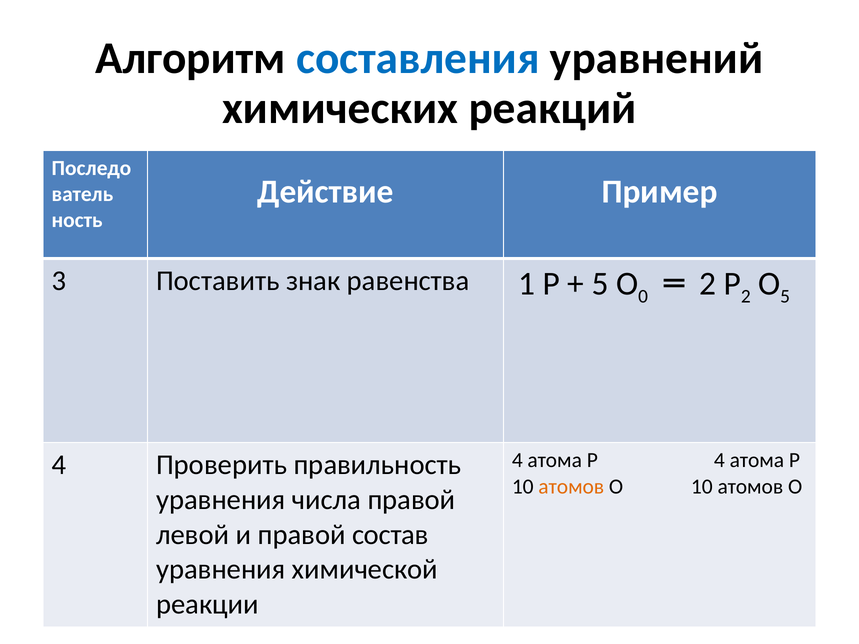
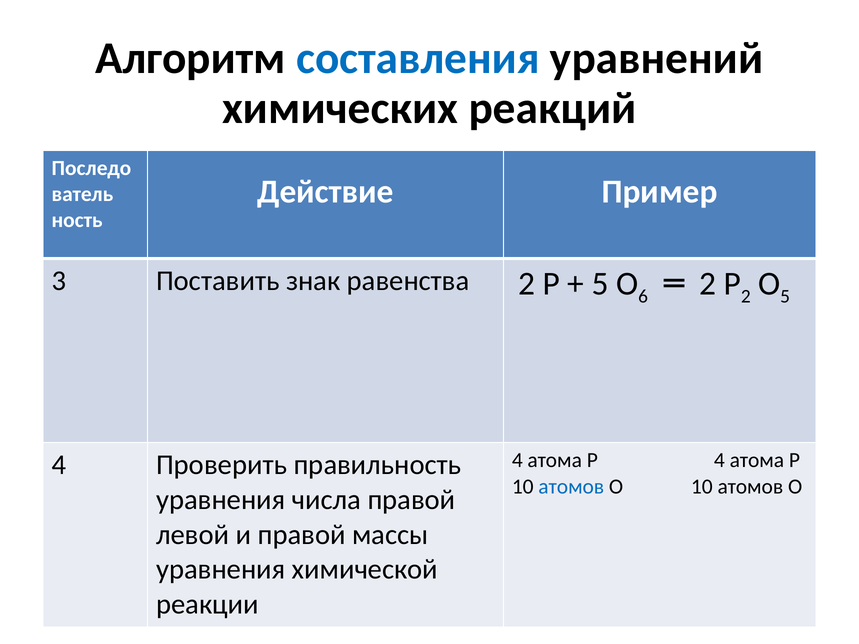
равенства 1: 1 -> 2 (527, 284)
0: 0 -> 6 (643, 297)
атомов colour: orange -> blue (571, 487)
состав: состав -> массы (390, 535)
